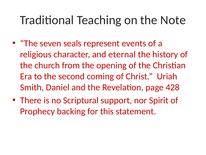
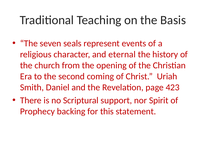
Note: Note -> Basis (173, 20)
428: 428 -> 423 (173, 87)
